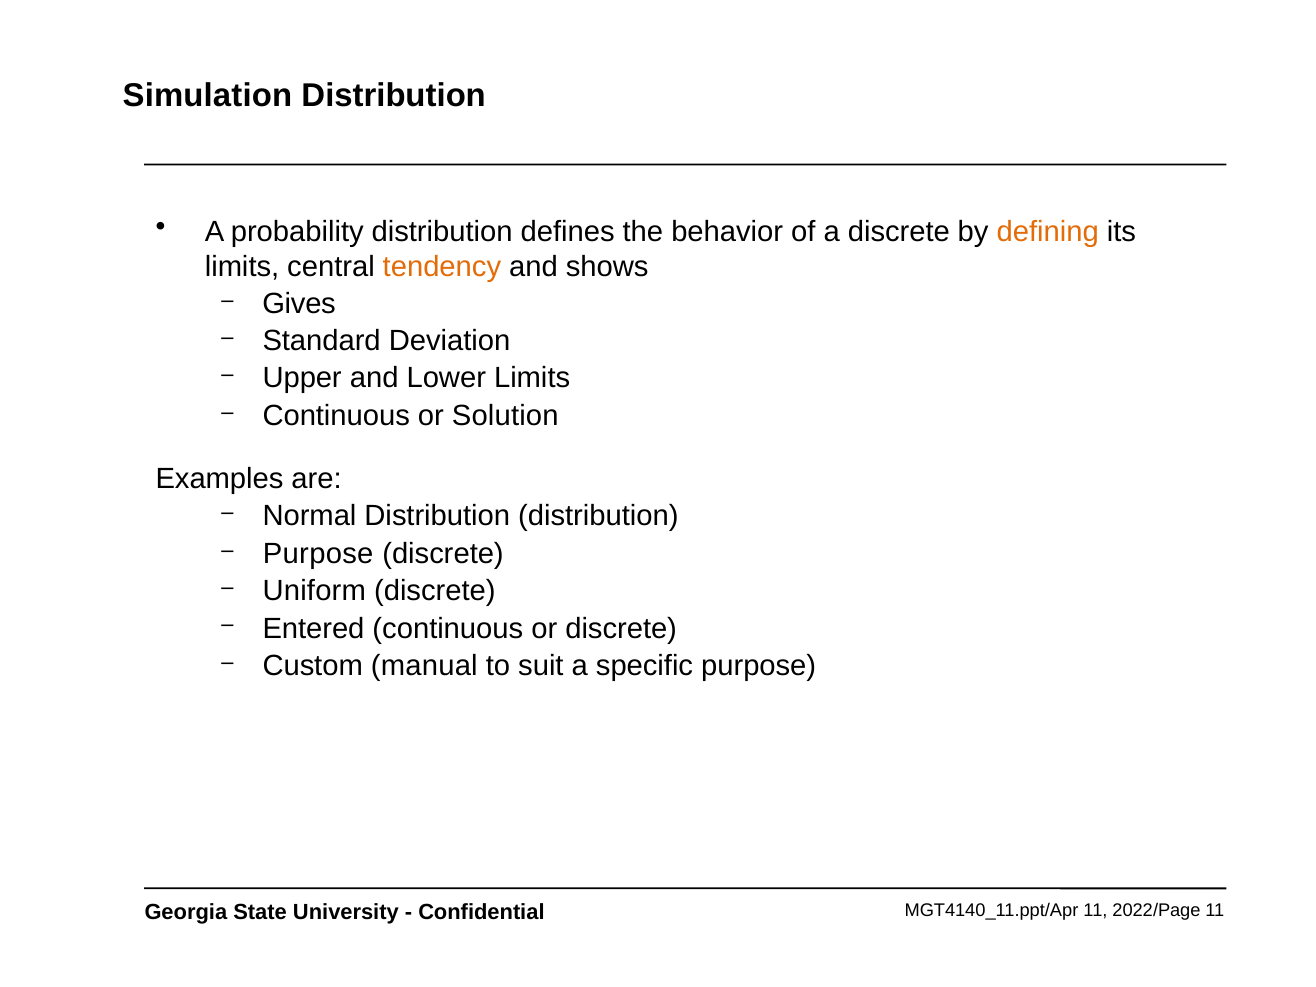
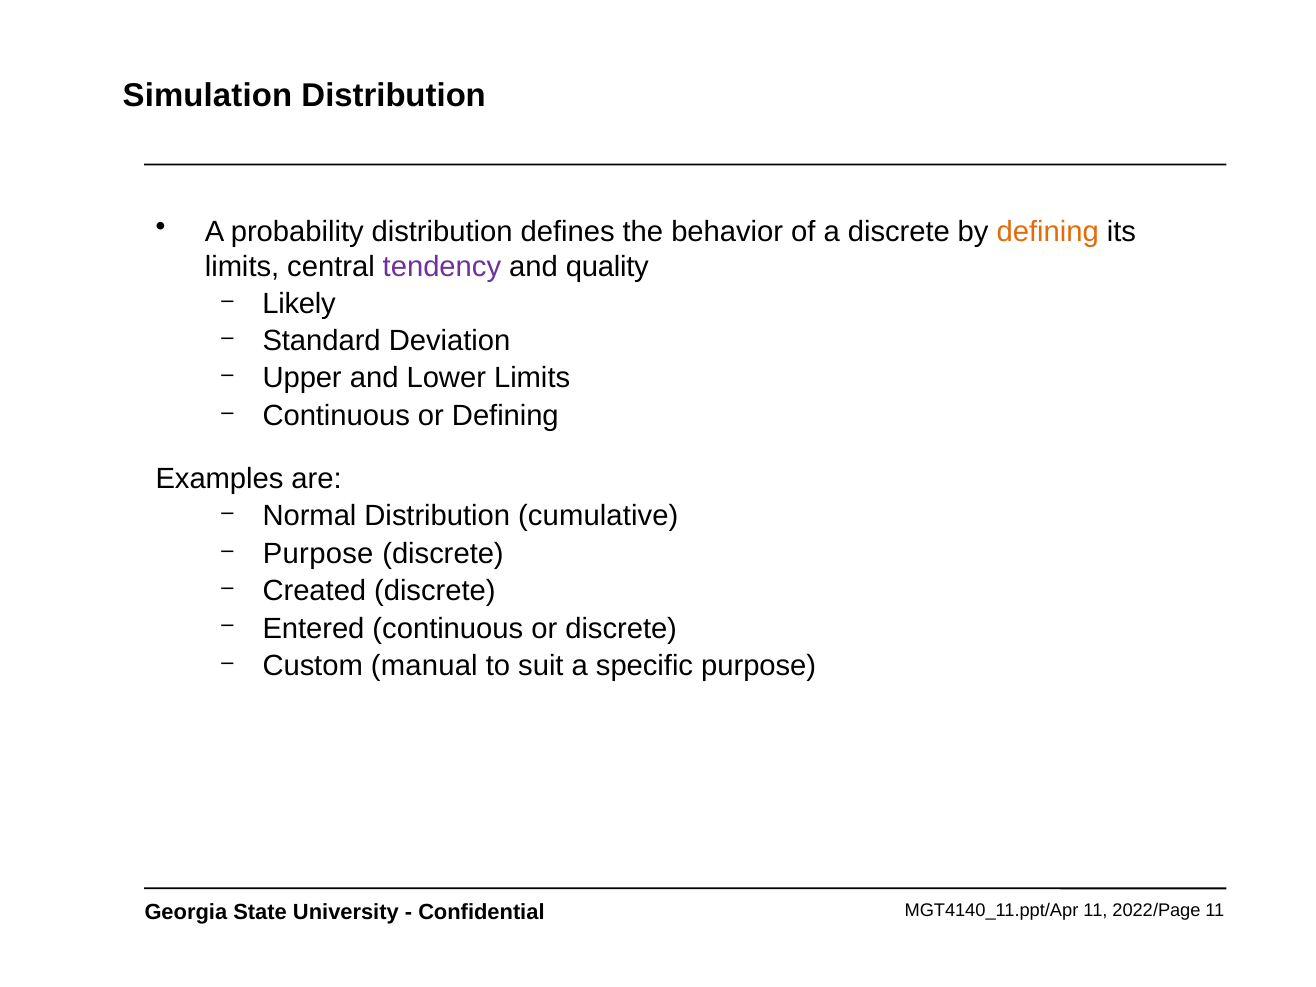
tendency colour: orange -> purple (442, 266)
shows: shows -> quality (607, 266)
Gives: Gives -> Likely (299, 303)
or Solution: Solution -> Defining (505, 416)
Distribution distribution: distribution -> cumulative (598, 516)
Uniform: Uniform -> Created (314, 591)
